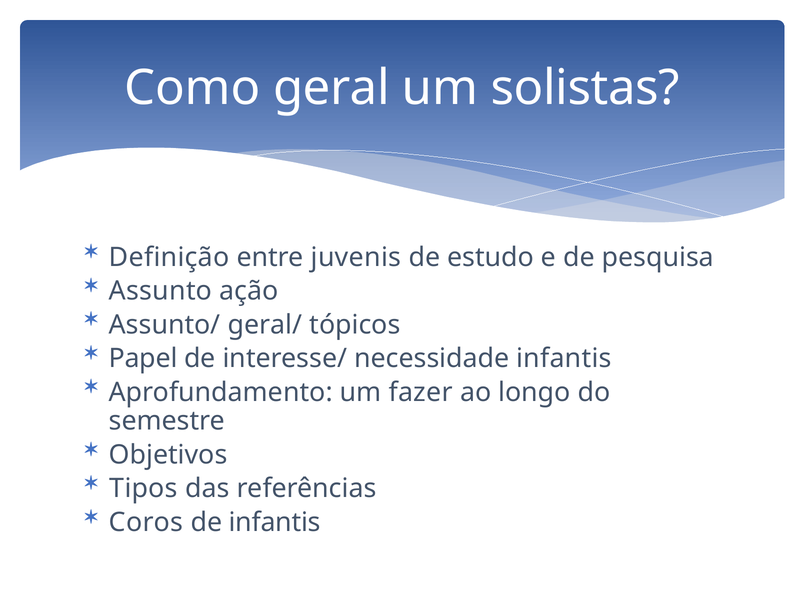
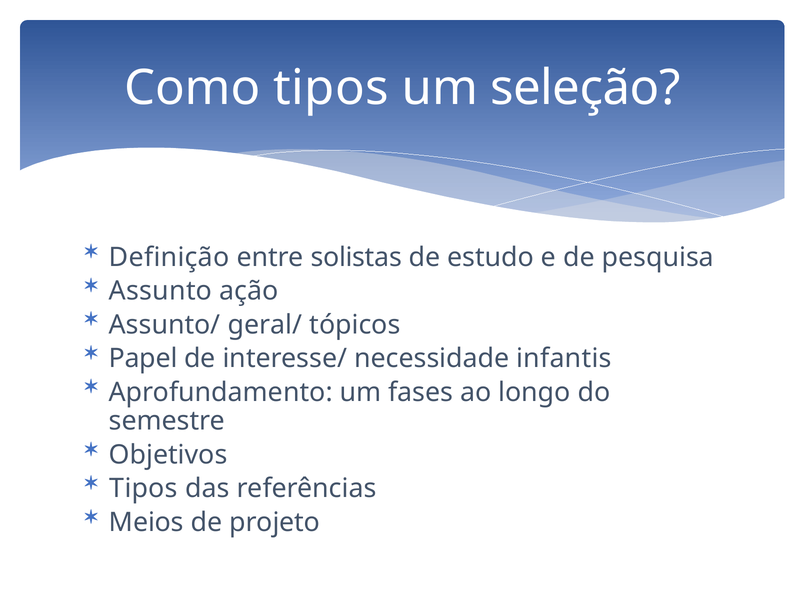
Como geral: geral -> tipos (331, 88)
solistas: solistas -> seleção (585, 88)
juvenis: juvenis -> solistas (356, 257)
fazer: fazer -> fases (421, 392)
Coros: Coros -> Meios (146, 522)
de infantis: infantis -> projeto (275, 522)
